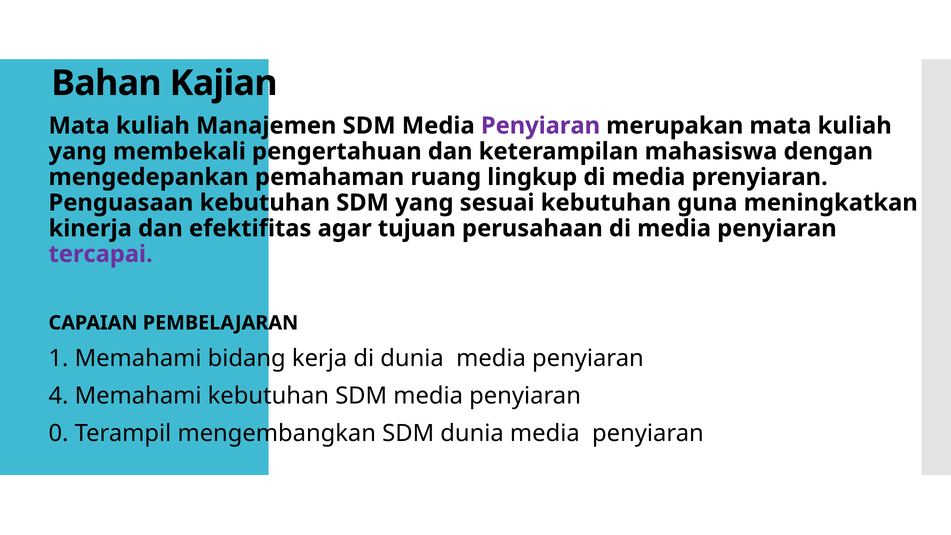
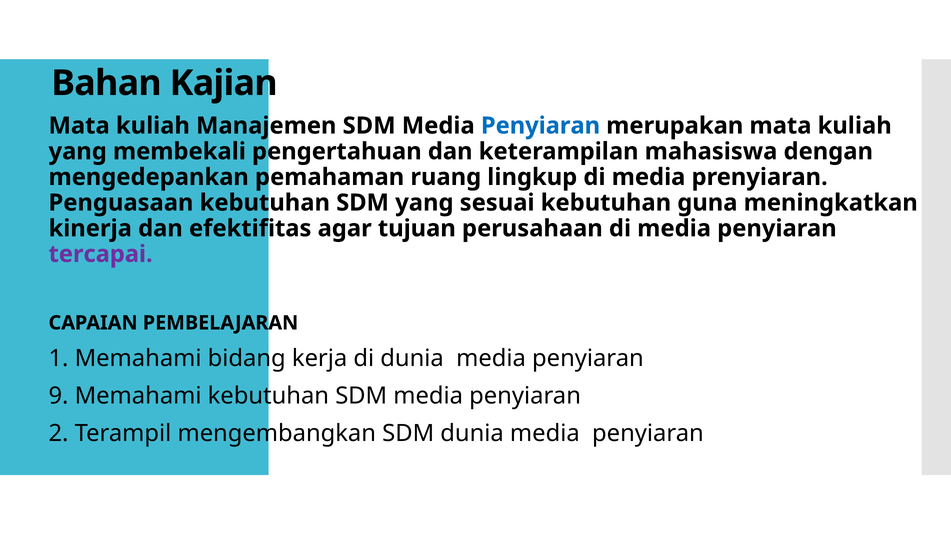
Penyiaran colour: purple -> blue (540, 126)
4: 4 -> 9 (59, 396)
0: 0 -> 2 (59, 433)
